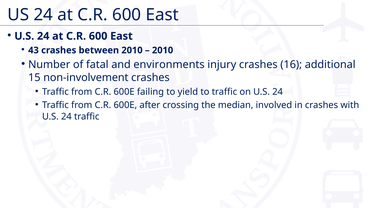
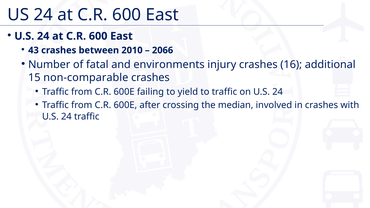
2010: 2010 -> 2066 (163, 50)
non-involvement: non-involvement -> non-comparable (86, 78)
